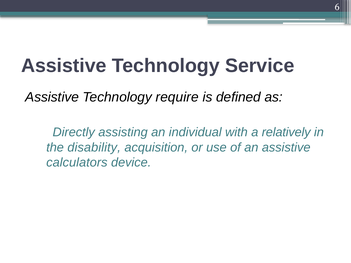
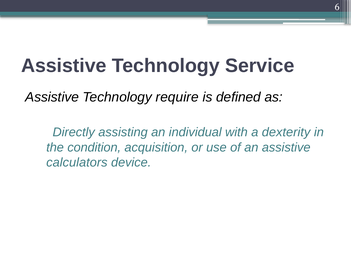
relatively: relatively -> dexterity (286, 132)
disability: disability -> condition (94, 147)
